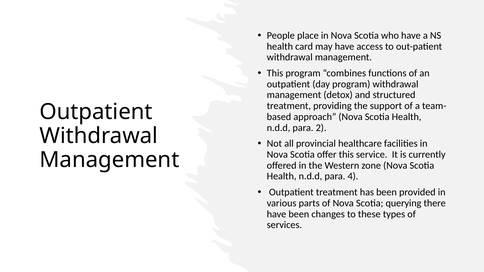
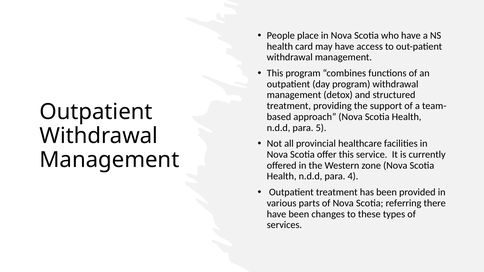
2: 2 -> 5 (321, 128)
querying: querying -> referring (403, 203)
